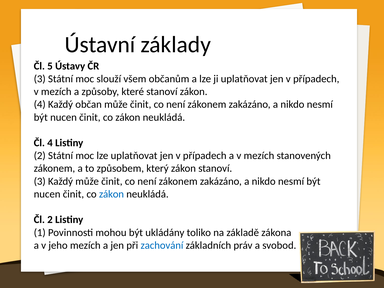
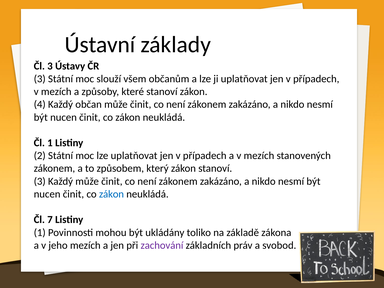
Čl 5: 5 -> 3 (50, 66)
Čl 4: 4 -> 1 (50, 143)
Čl 2: 2 -> 7 (50, 220)
zachování colour: blue -> purple (162, 245)
